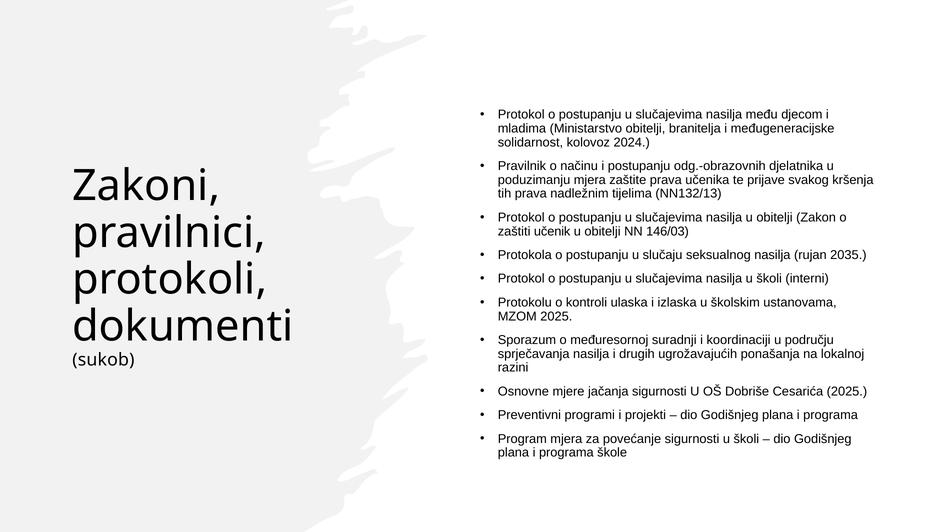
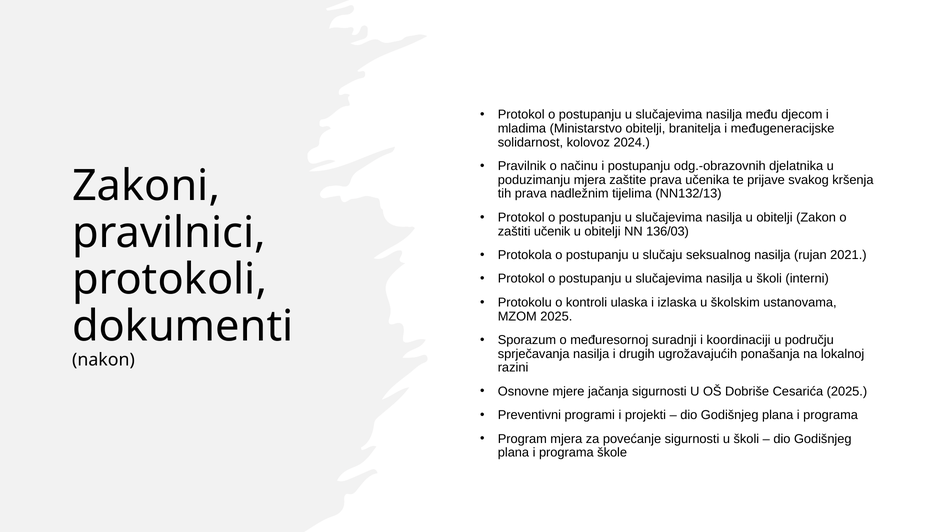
146/03: 146/03 -> 136/03 (667, 231)
2035: 2035 -> 2021 (848, 255)
sukob: sukob -> nakon (103, 360)
